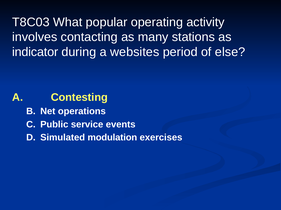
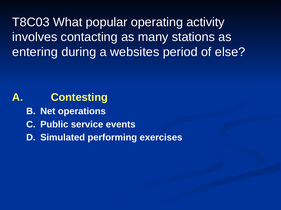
indicator: indicator -> entering (35, 52)
modulation: modulation -> performing (112, 138)
